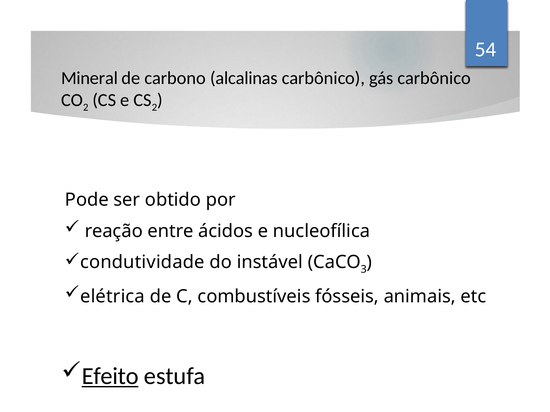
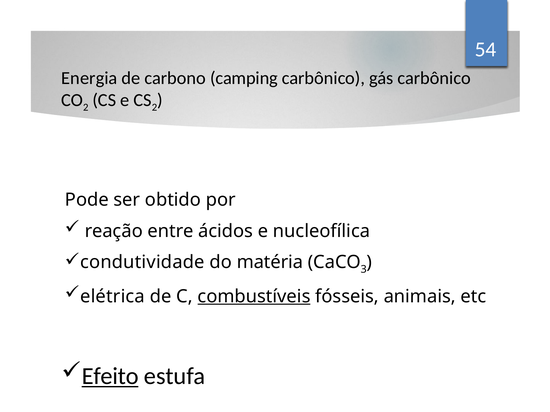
Mineral: Mineral -> Energia (89, 78)
alcalinas: alcalinas -> camping (244, 78)
instável: instável -> matéria (270, 262)
combustíveis underline: none -> present (254, 297)
